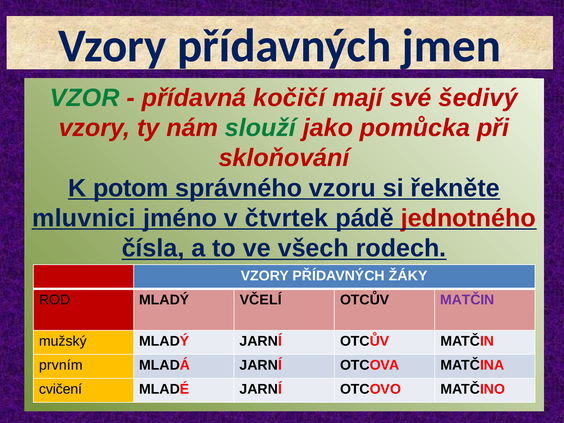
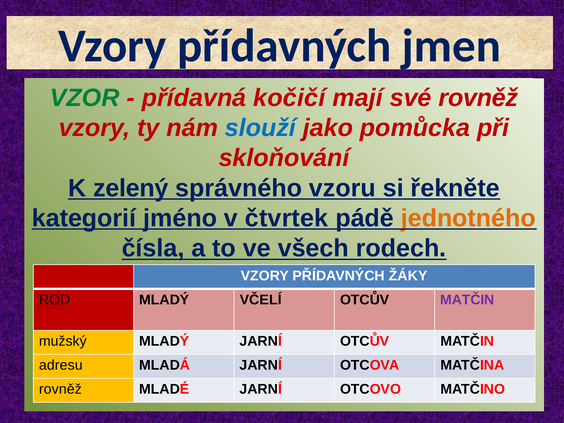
své šedivý: šedivý -> rovněž (478, 98)
slouží colour: green -> blue (260, 128)
potom: potom -> zelený (131, 188)
mluvnici: mluvnici -> kategorií (84, 218)
jednotného colour: red -> orange (468, 218)
prvním: prvním -> adresu (61, 365)
cvičení: cvičení -> rovněž (60, 389)
